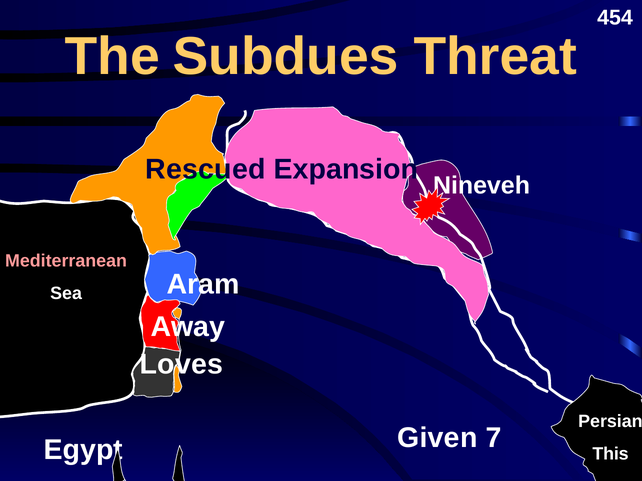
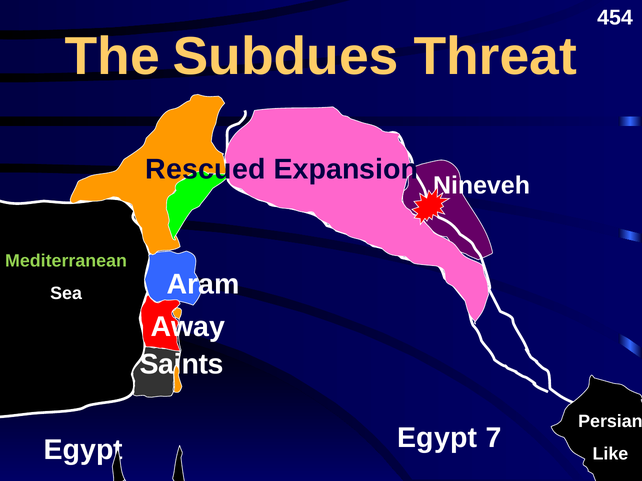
Mediterranean colour: pink -> light green (66, 261)
Loves: Loves -> Saints (182, 365)
Given: Given -> Egypt (437, 438)
This: This -> Like (610, 454)
